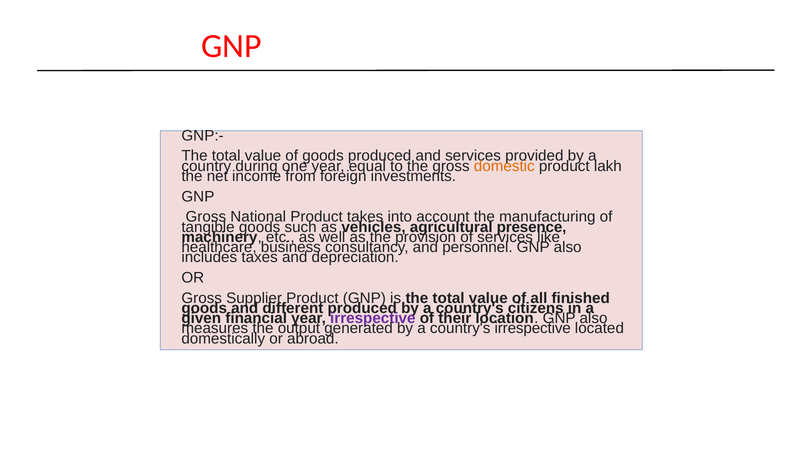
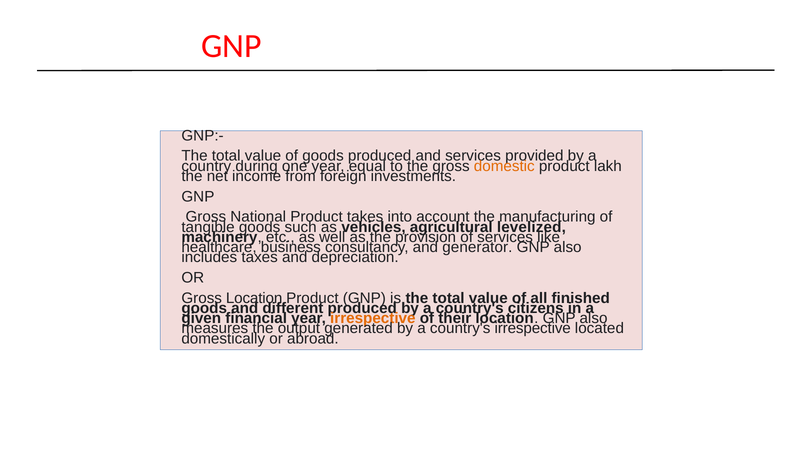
presence: presence -> levelized (531, 227)
personnel: personnel -> generator (477, 247)
Gross Supplier: Supplier -> Location (254, 298)
irrespective colour: purple -> orange (373, 318)
